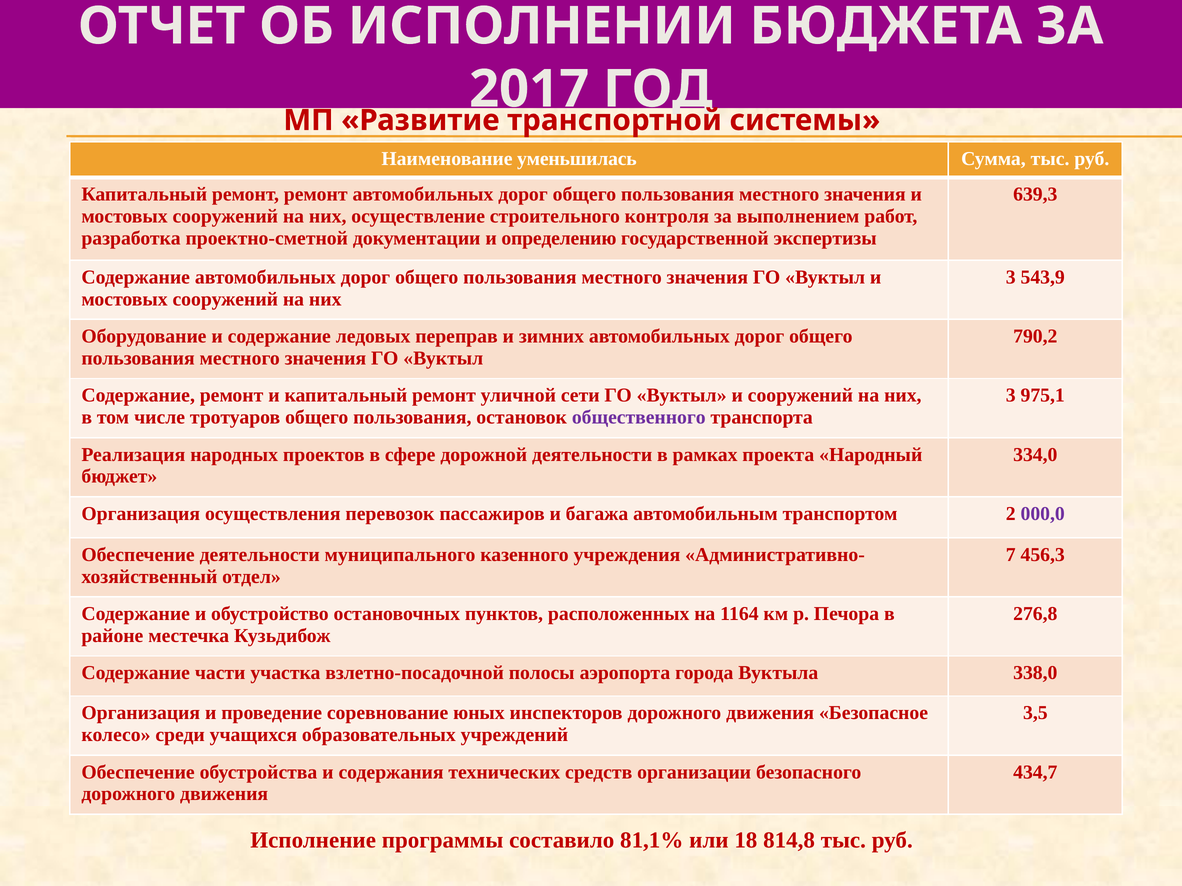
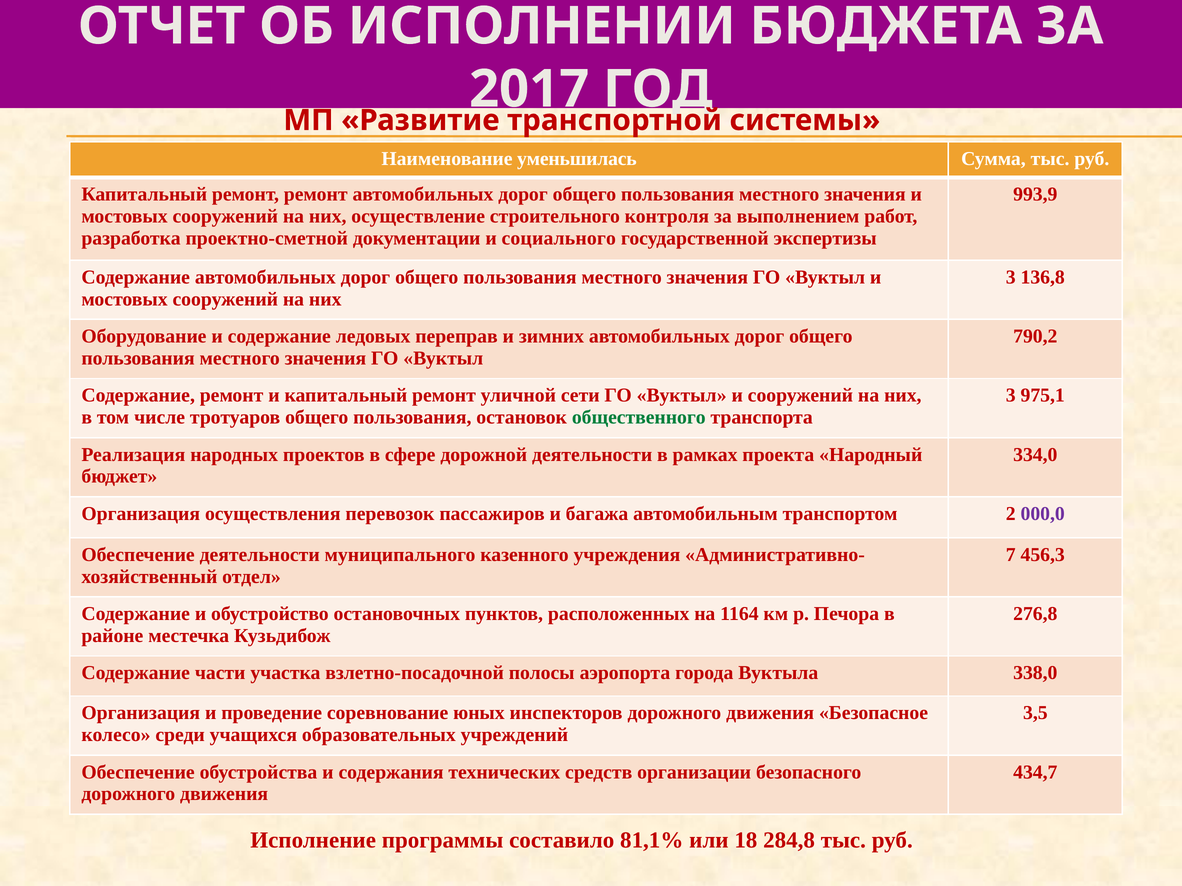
639,3: 639,3 -> 993,9 (1035, 195)
определению: определению -> социального (559, 238)
543,9: 543,9 -> 136,8 (1043, 277)
общественного colour: purple -> green (639, 418)
814,8: 814,8 -> 284,8 (789, 841)
